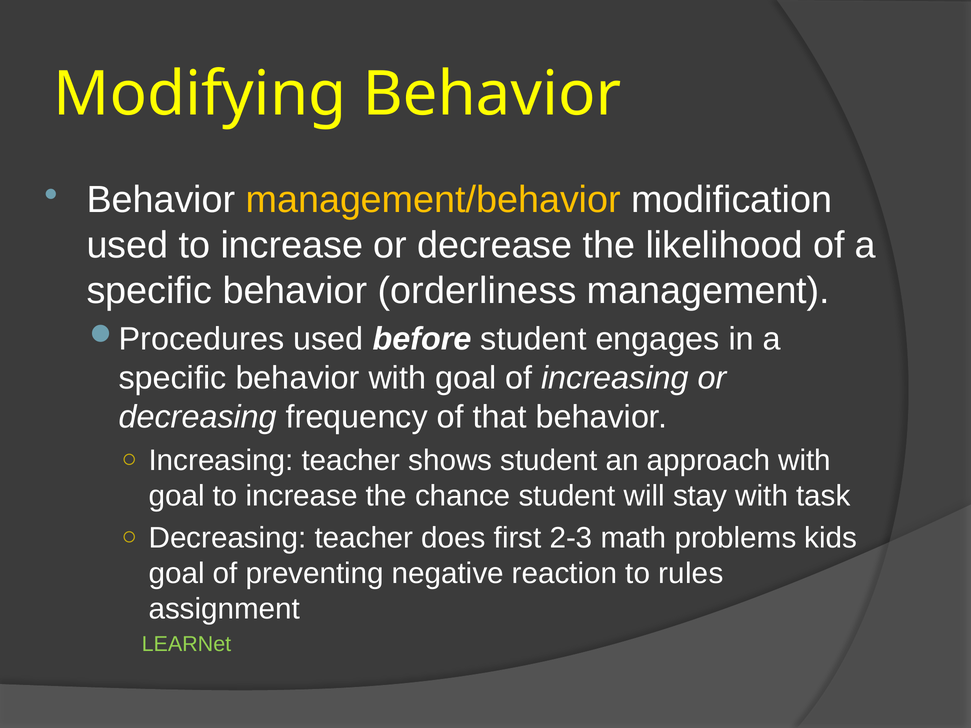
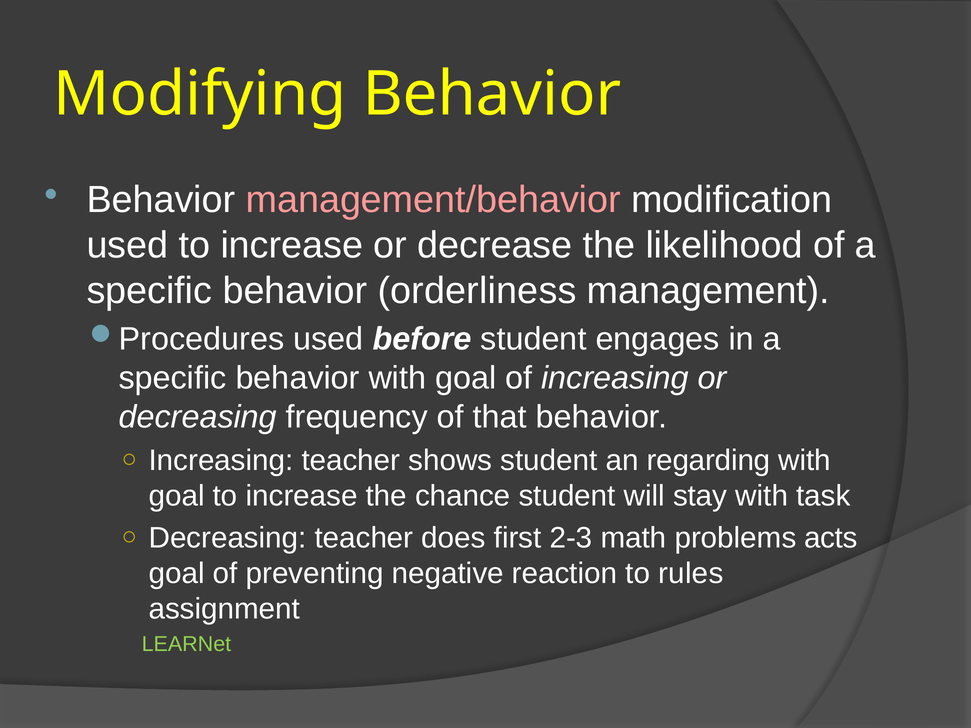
management/behavior colour: yellow -> pink (433, 200)
approach: approach -> regarding (709, 461)
kids: kids -> acts (831, 538)
